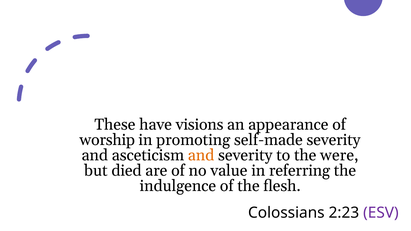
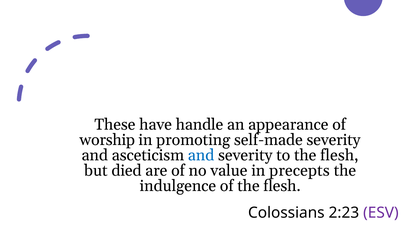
visions: visions -> handle (200, 125)
and colour: orange -> blue (201, 155)
to the were: were -> flesh (339, 155)
referring: referring -> precepts (299, 171)
